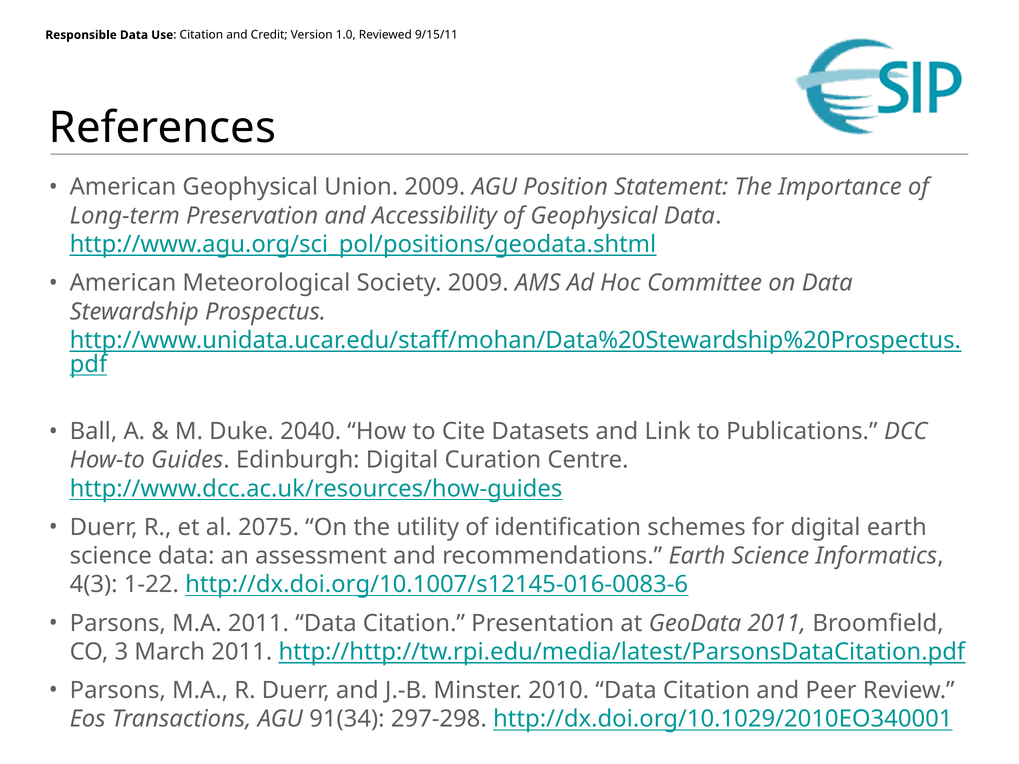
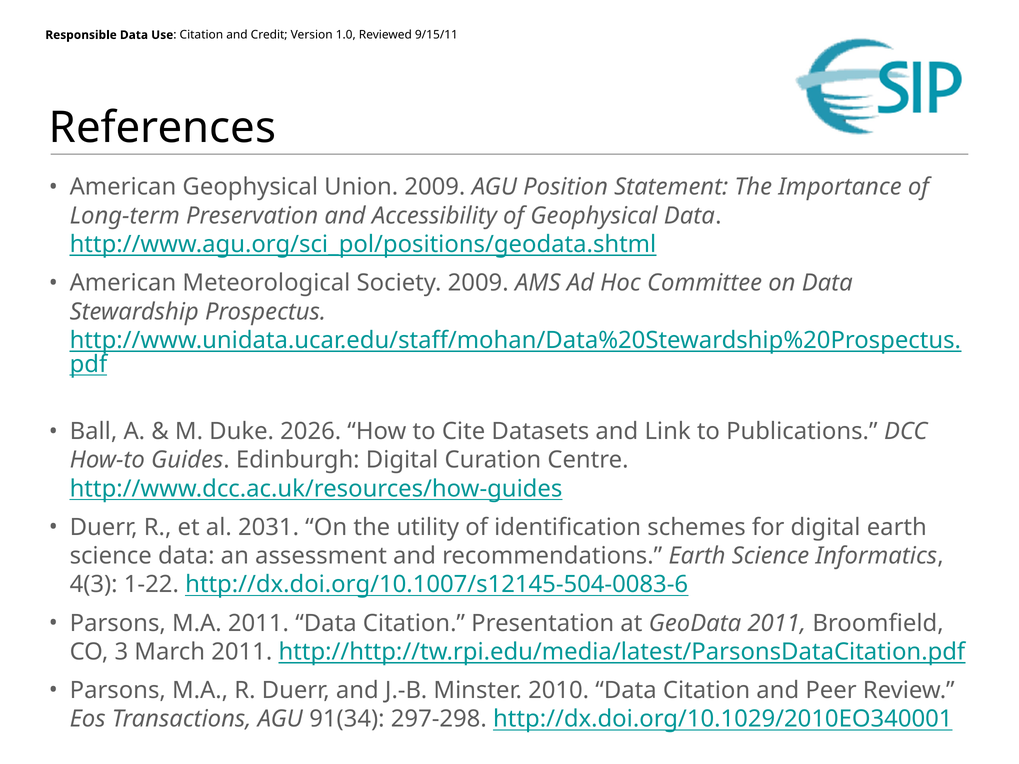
2040: 2040 -> 2026 (311, 432)
2075: 2075 -> 2031 (269, 527)
http://dx.doi.org/10.1007/s12145-016-0083-6: http://dx.doi.org/10.1007/s12145-016-0083-6 -> http://dx.doi.org/10.1007/s12145-504-0083-6 (437, 585)
